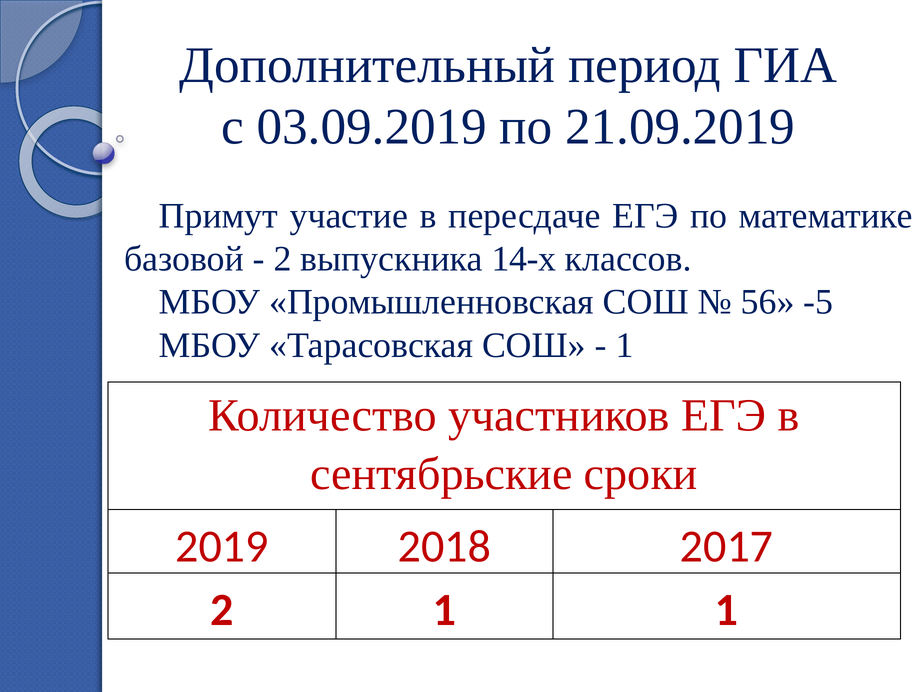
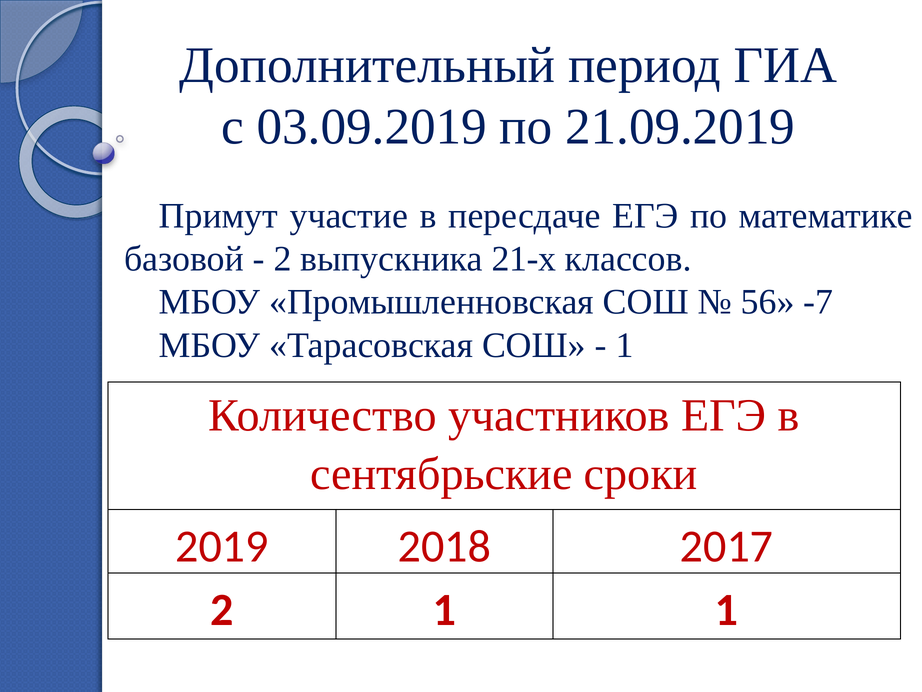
14-х: 14-х -> 21-х (524, 259)
-5: -5 -> -7 (818, 302)
